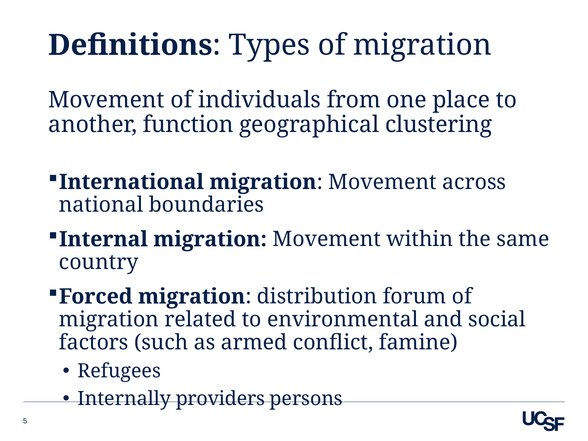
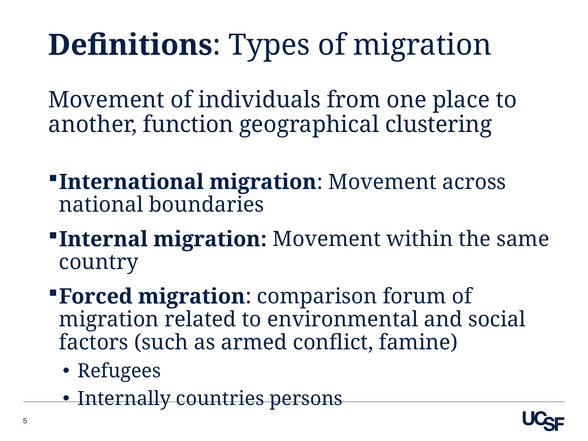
distribution: distribution -> comparison (317, 297)
providers: providers -> countries (220, 399)
